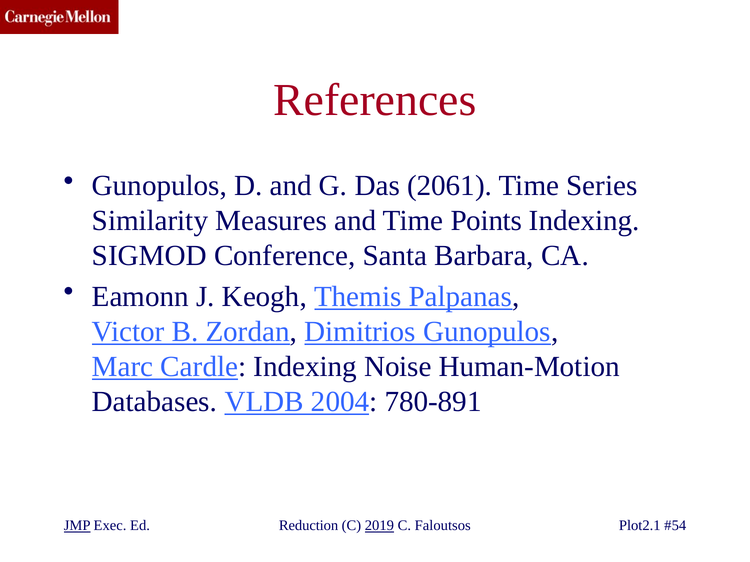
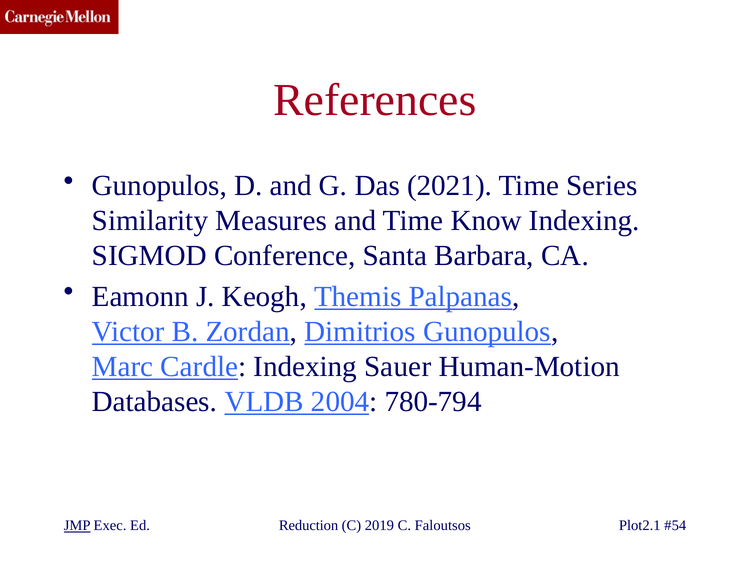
2061: 2061 -> 2021 (450, 186)
Points: Points -> Know (486, 221)
Noise: Noise -> Sauer (398, 367)
780-891: 780-891 -> 780-794 (433, 402)
2019 underline: present -> none (379, 526)
